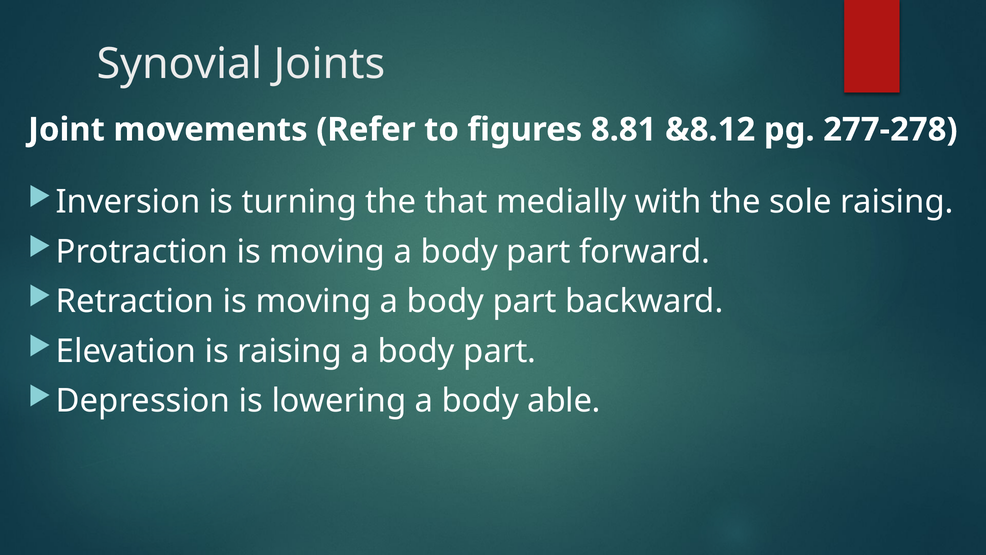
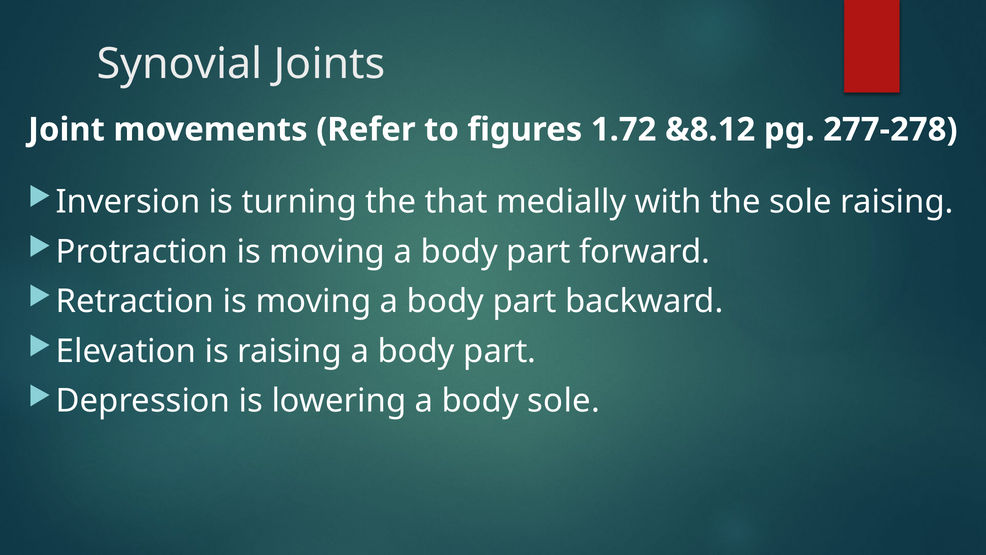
8.81: 8.81 -> 1.72 (624, 130)
body able: able -> sole (564, 401)
